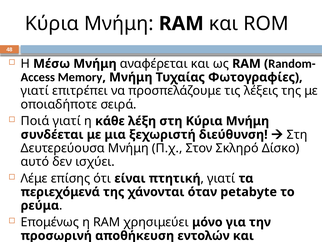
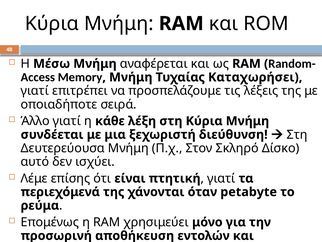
Φωτογραφίες: Φωτογραφίες -> Καταχωρήσει (255, 77)
Ποιά: Ποιά -> Άλλο (35, 121)
